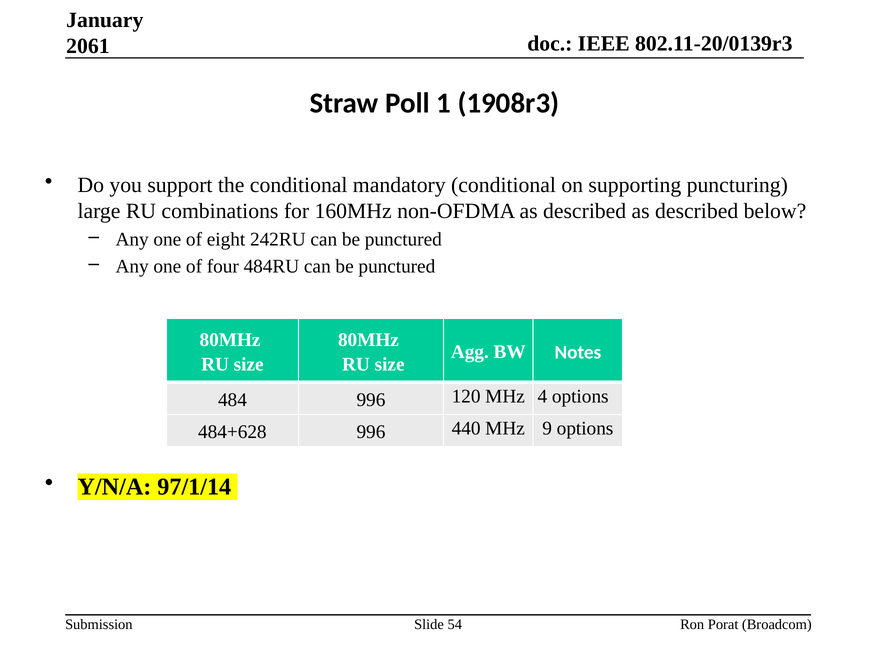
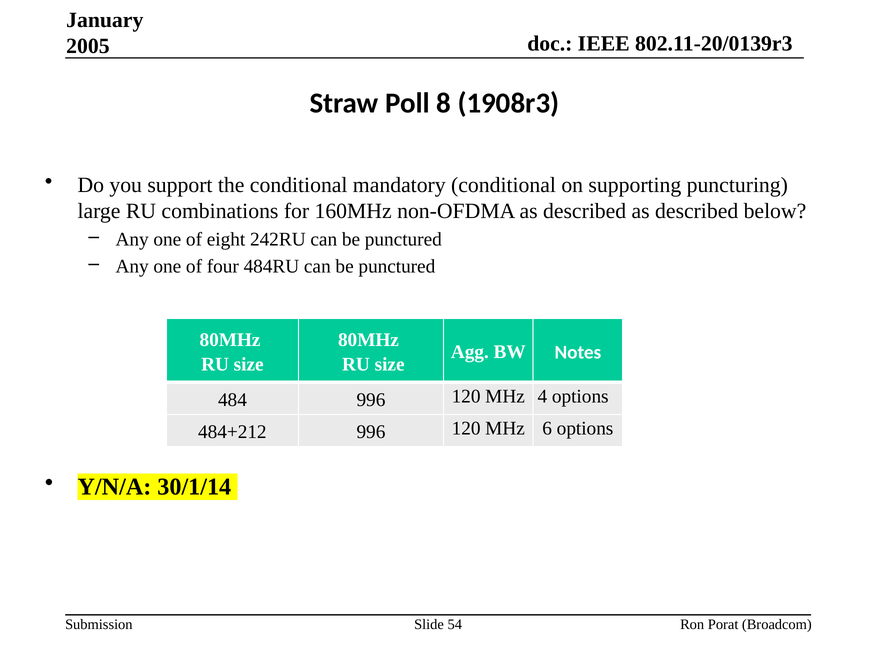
2061: 2061 -> 2005 (88, 46)
1: 1 -> 8 (444, 103)
484+628: 484+628 -> 484+212 (232, 433)
440: 440 -> 120 (466, 429)
9: 9 -> 6 (547, 429)
97/1/14: 97/1/14 -> 30/1/14 (194, 487)
